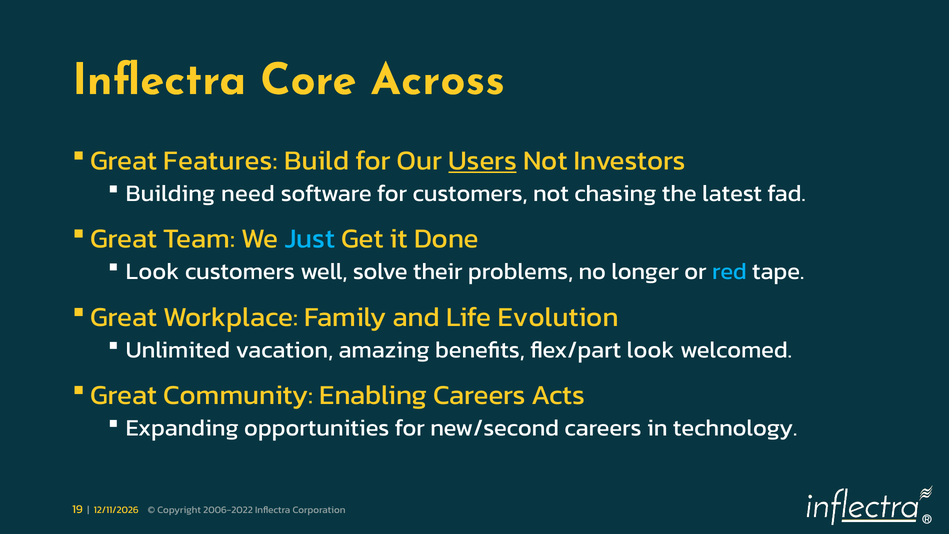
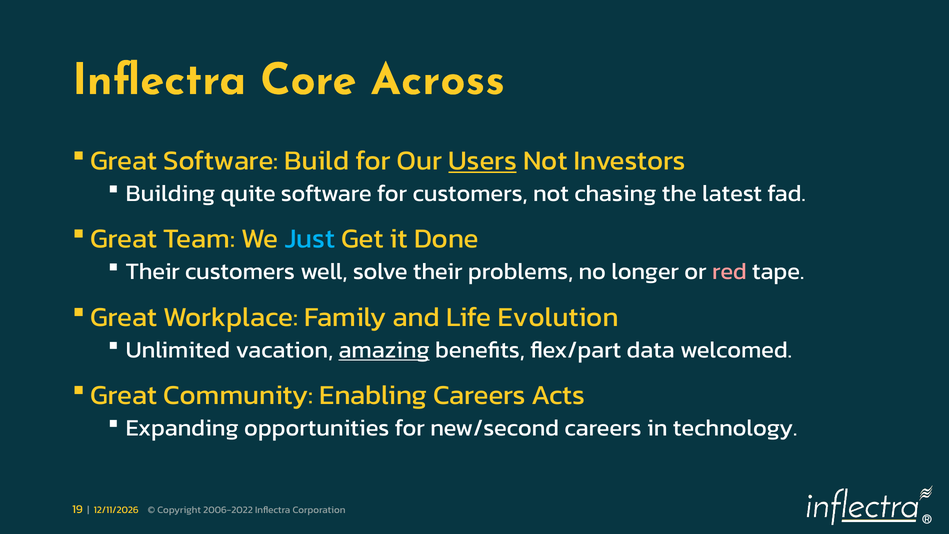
Great Features: Features -> Software (221, 160)
need: need -> quite (248, 193)
Look: Look -> Their (153, 271)
red colour: light blue -> pink (729, 271)
amazing underline: none -> present (384, 350)
flex/part look: look -> data (651, 350)
